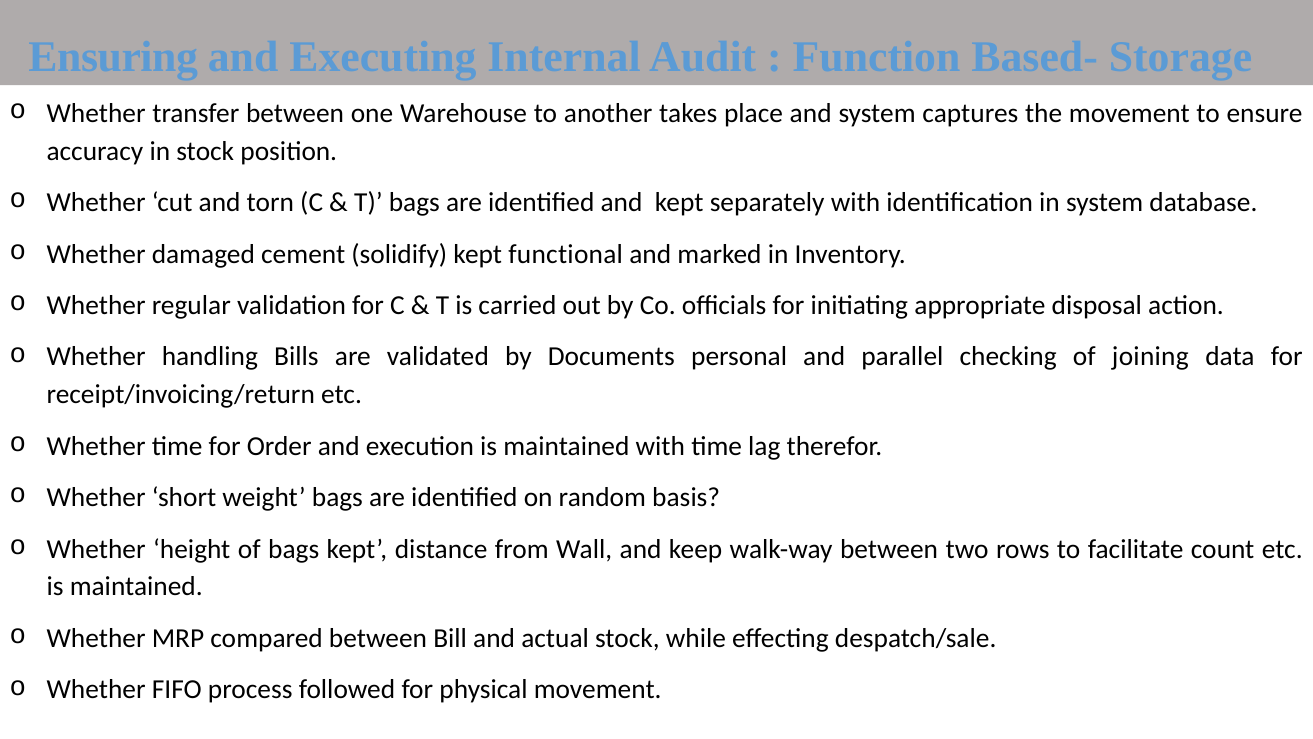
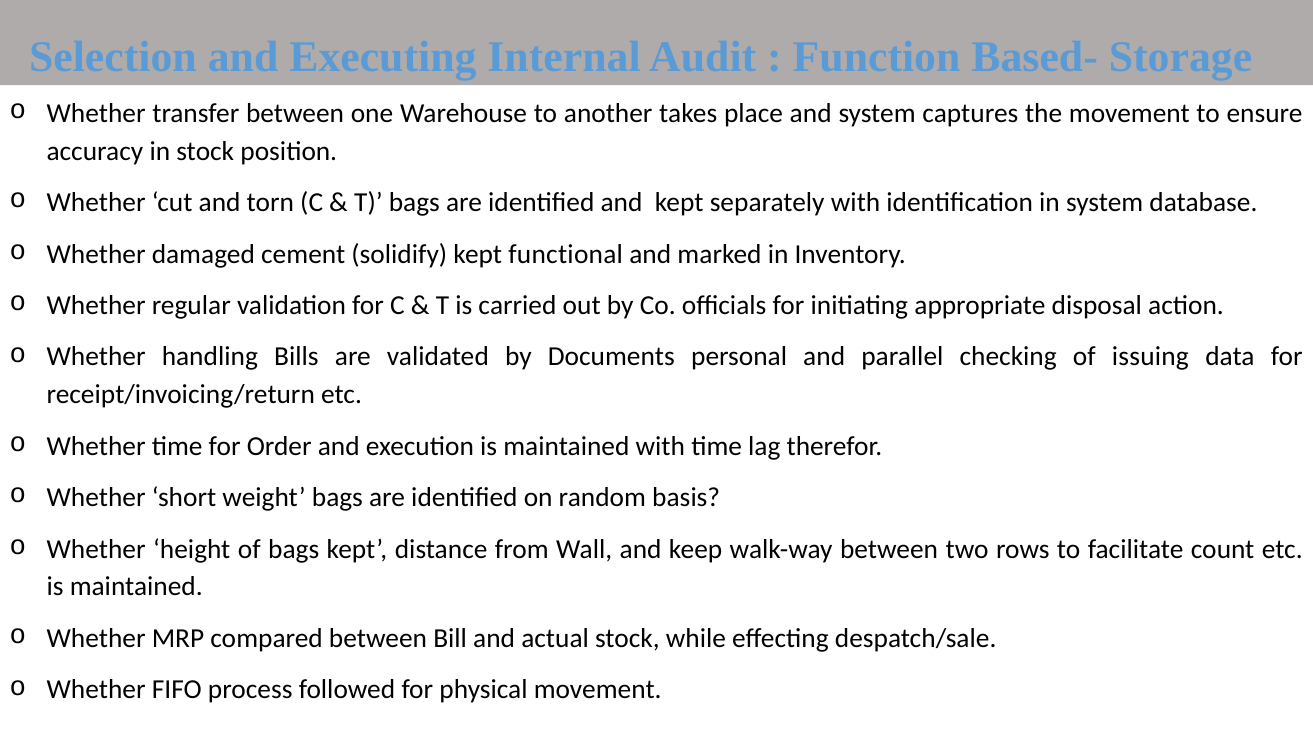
Ensuring: Ensuring -> Selection (113, 57)
joining: joining -> issuing (1150, 357)
